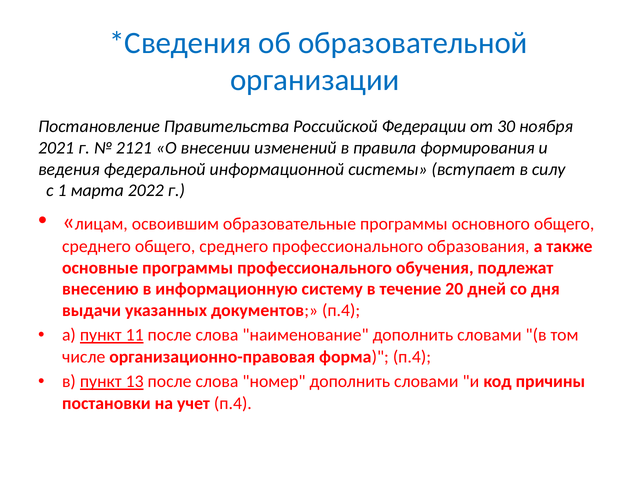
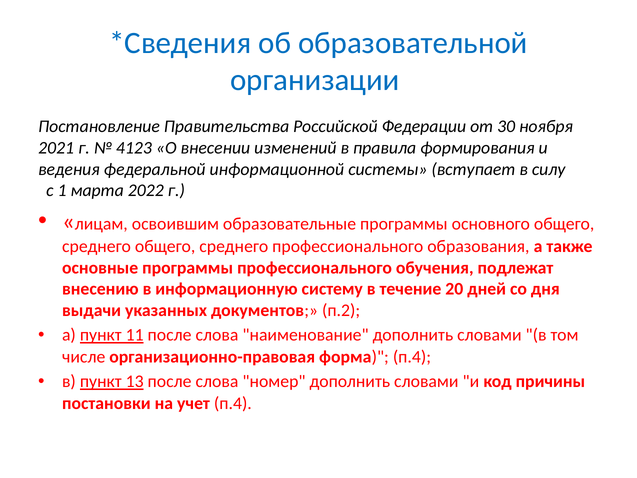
2121: 2121 -> 4123 (134, 148)
документов п.4: п.4 -> п.2 (341, 310)
